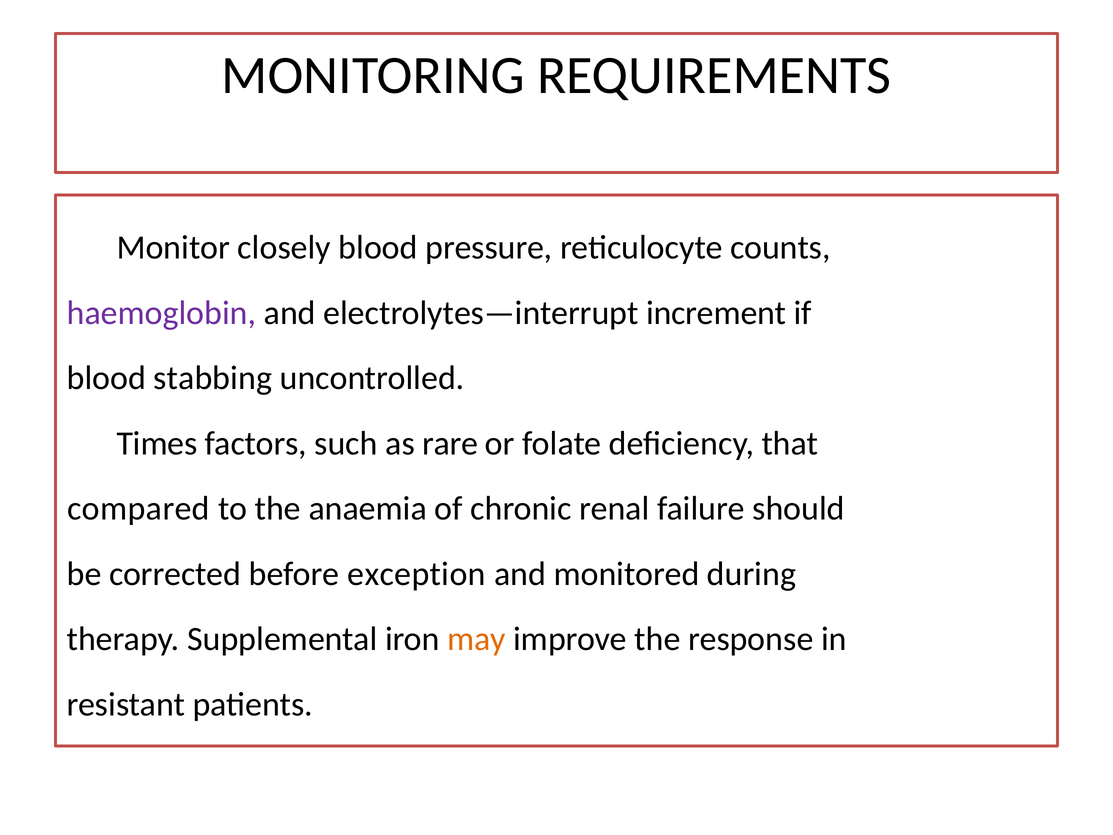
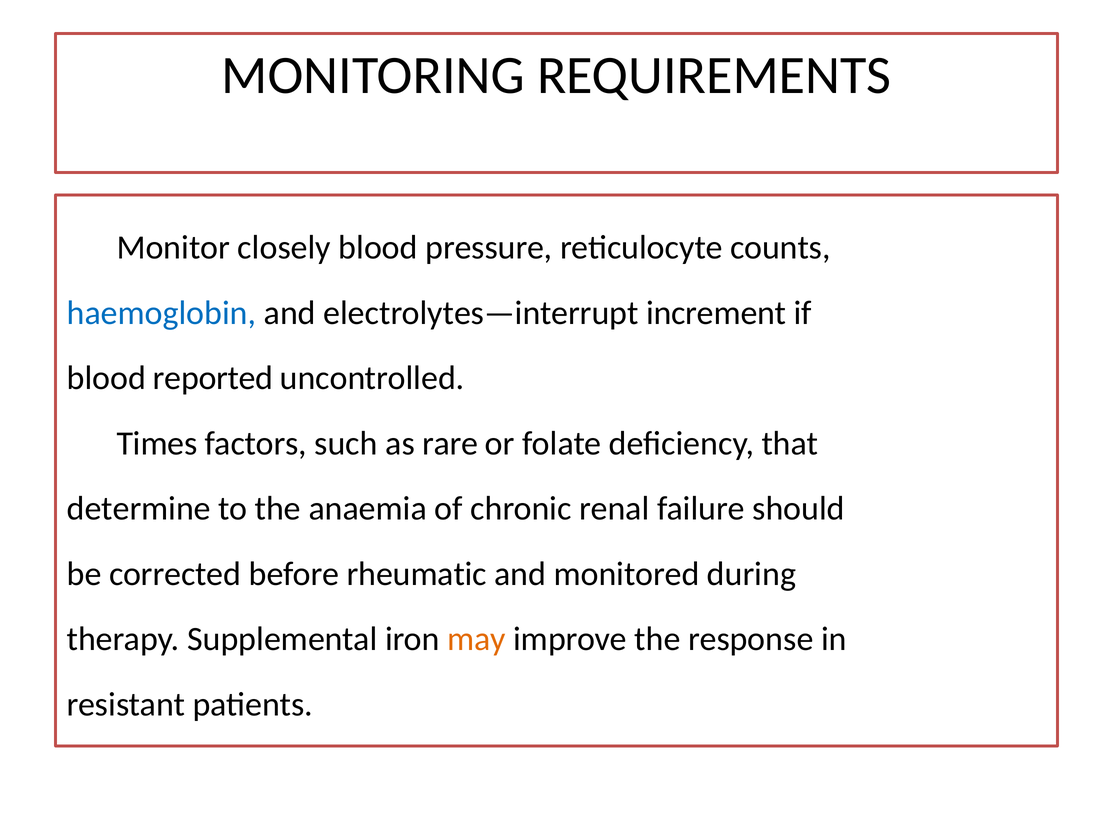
haemoglobin colour: purple -> blue (161, 313)
stabbing: stabbing -> reported (213, 378)
compared: compared -> determine (139, 509)
exception: exception -> rheumatic (417, 574)
